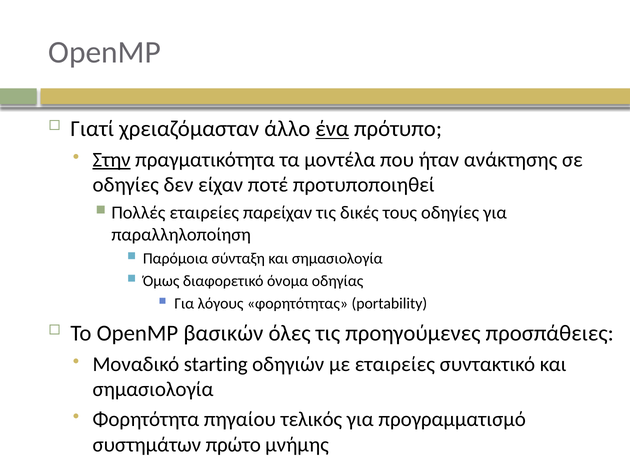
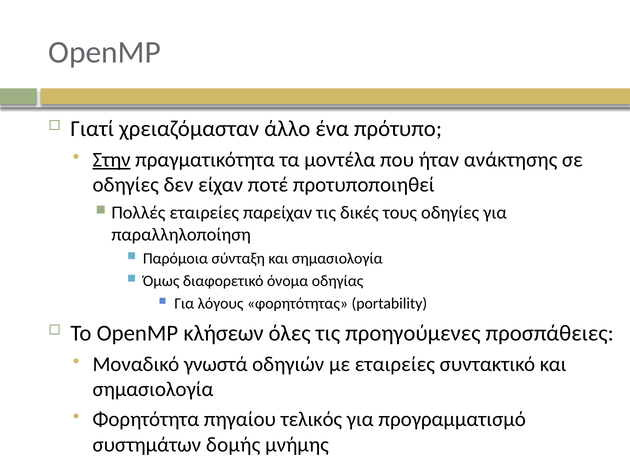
ένα underline: present -> none (332, 129)
βασικών: βασικών -> κλήσεων (224, 333)
starting: starting -> γνωστά (216, 364)
πρώτο: πρώτο -> δομής (233, 444)
